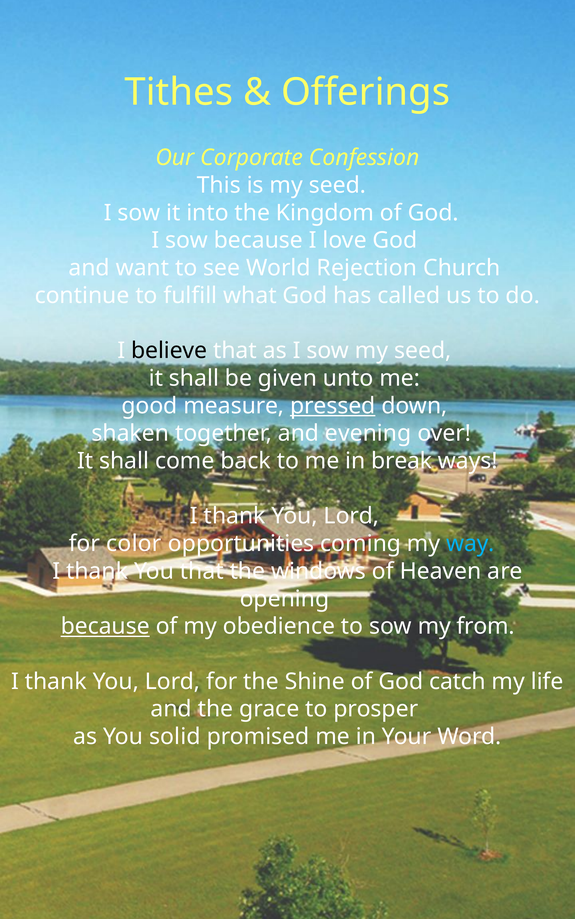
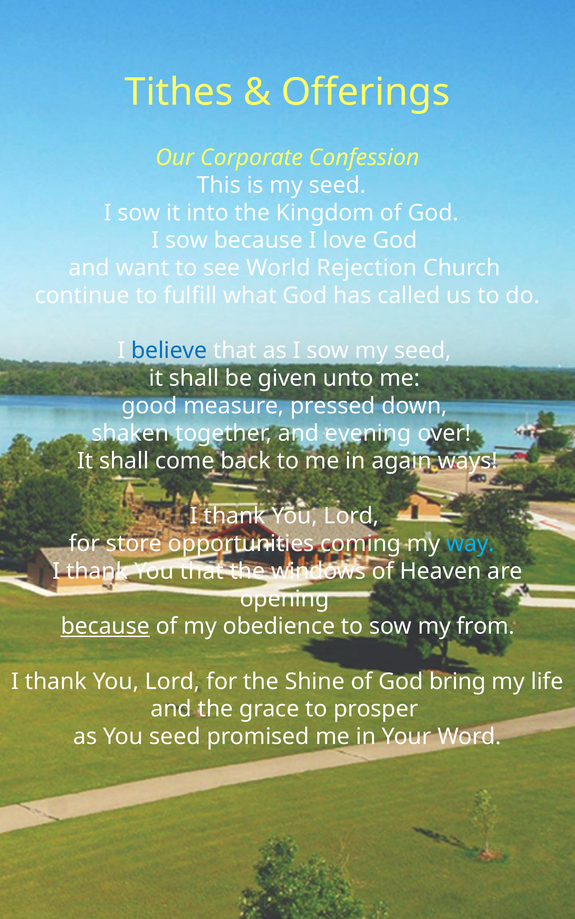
believe colour: black -> blue (169, 351)
pressed underline: present -> none (333, 406)
break: break -> again (402, 461)
color: color -> store (134, 544)
catch: catch -> bring (458, 682)
You solid: solid -> seed (175, 737)
